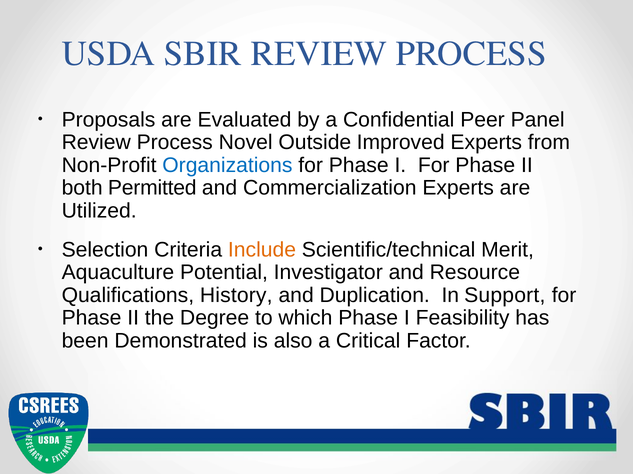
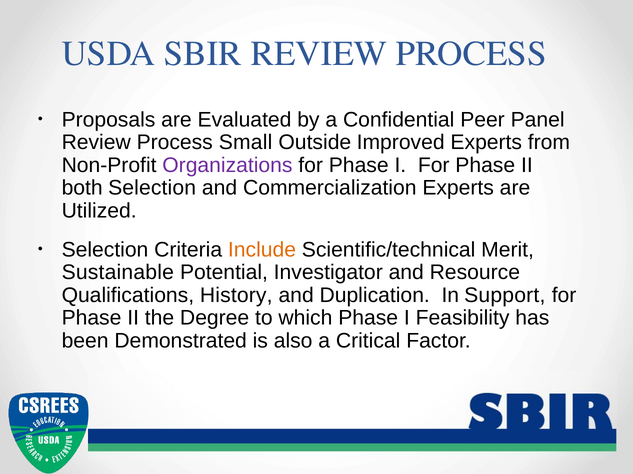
Novel: Novel -> Small (246, 143)
Organizations colour: blue -> purple (227, 165)
both Permitted: Permitted -> Selection (152, 188)
Aquaculture: Aquaculture -> Sustainable (118, 273)
